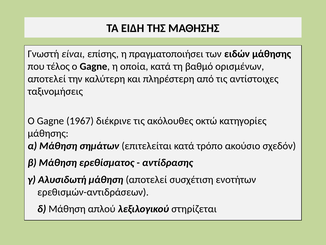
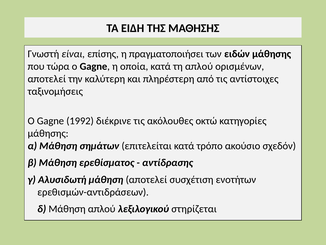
τέλος: τέλος -> τώρα (58, 66)
τη βαθμό: βαθμό -> απλού (199, 66)
1967: 1967 -> 1992 (80, 121)
